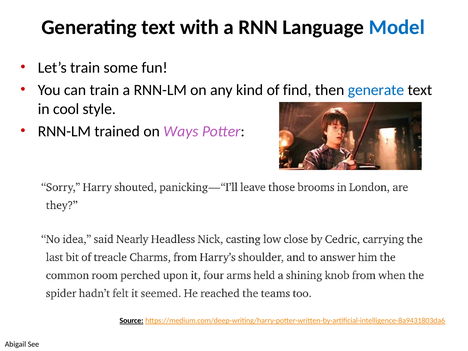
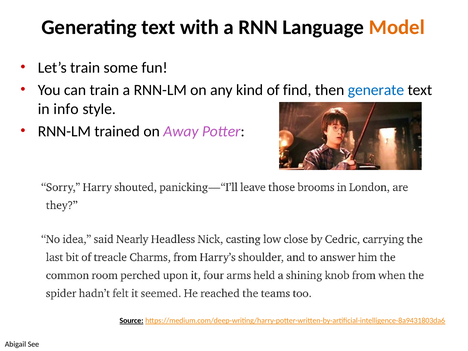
Model colour: blue -> orange (397, 27)
cool: cool -> info (66, 109)
Ways: Ways -> Away (181, 131)
